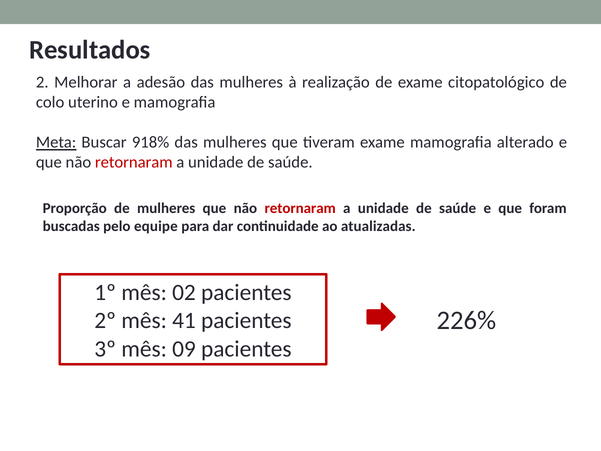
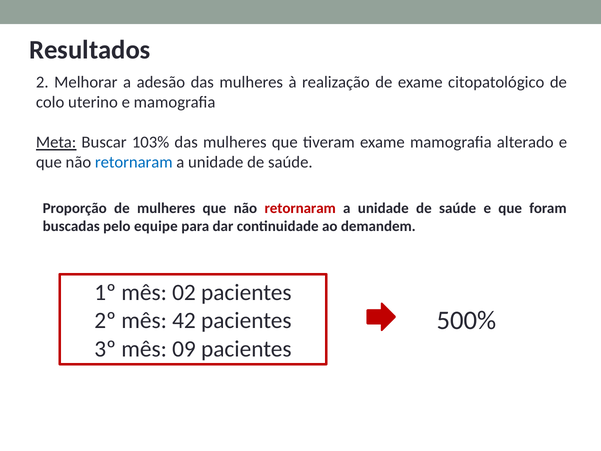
918%: 918% -> 103% (151, 142)
retornaram colour: red -> blue (134, 162)
atualizadas: atualizadas -> demandem (378, 226)
226%: 226% -> 500% (466, 320)
41: 41 -> 42 (184, 321)
